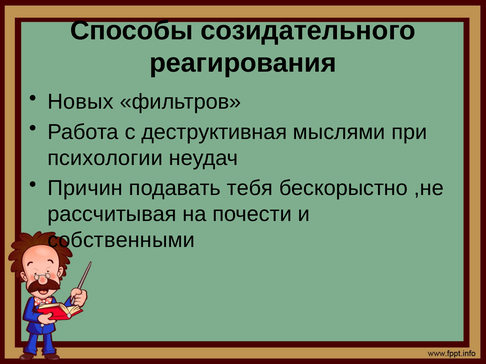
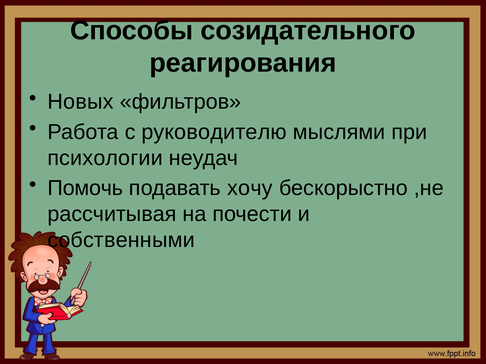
деструктивная: деструктивная -> руководителю (214, 132)
Причин: Причин -> Помочь (85, 188)
тебя: тебя -> хочу (250, 188)
